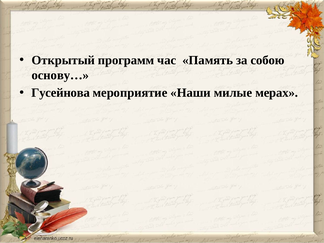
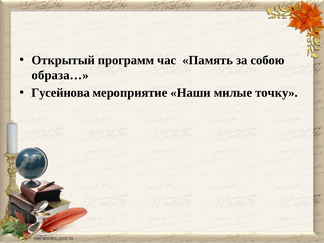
основу…: основу… -> образа… (60, 75)
мерах: мерах -> точку (277, 93)
